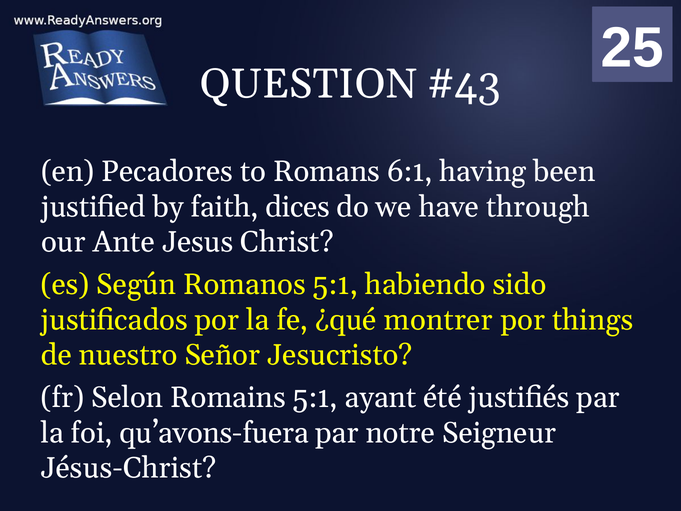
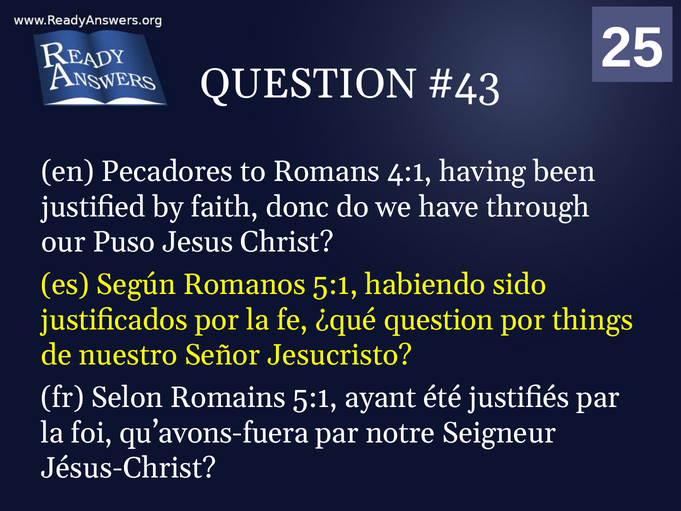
6:1: 6:1 -> 4:1 (410, 172)
dices: dices -> donc (297, 207)
Ante: Ante -> Puso (124, 242)
¿qué montrer: montrer -> question (439, 320)
